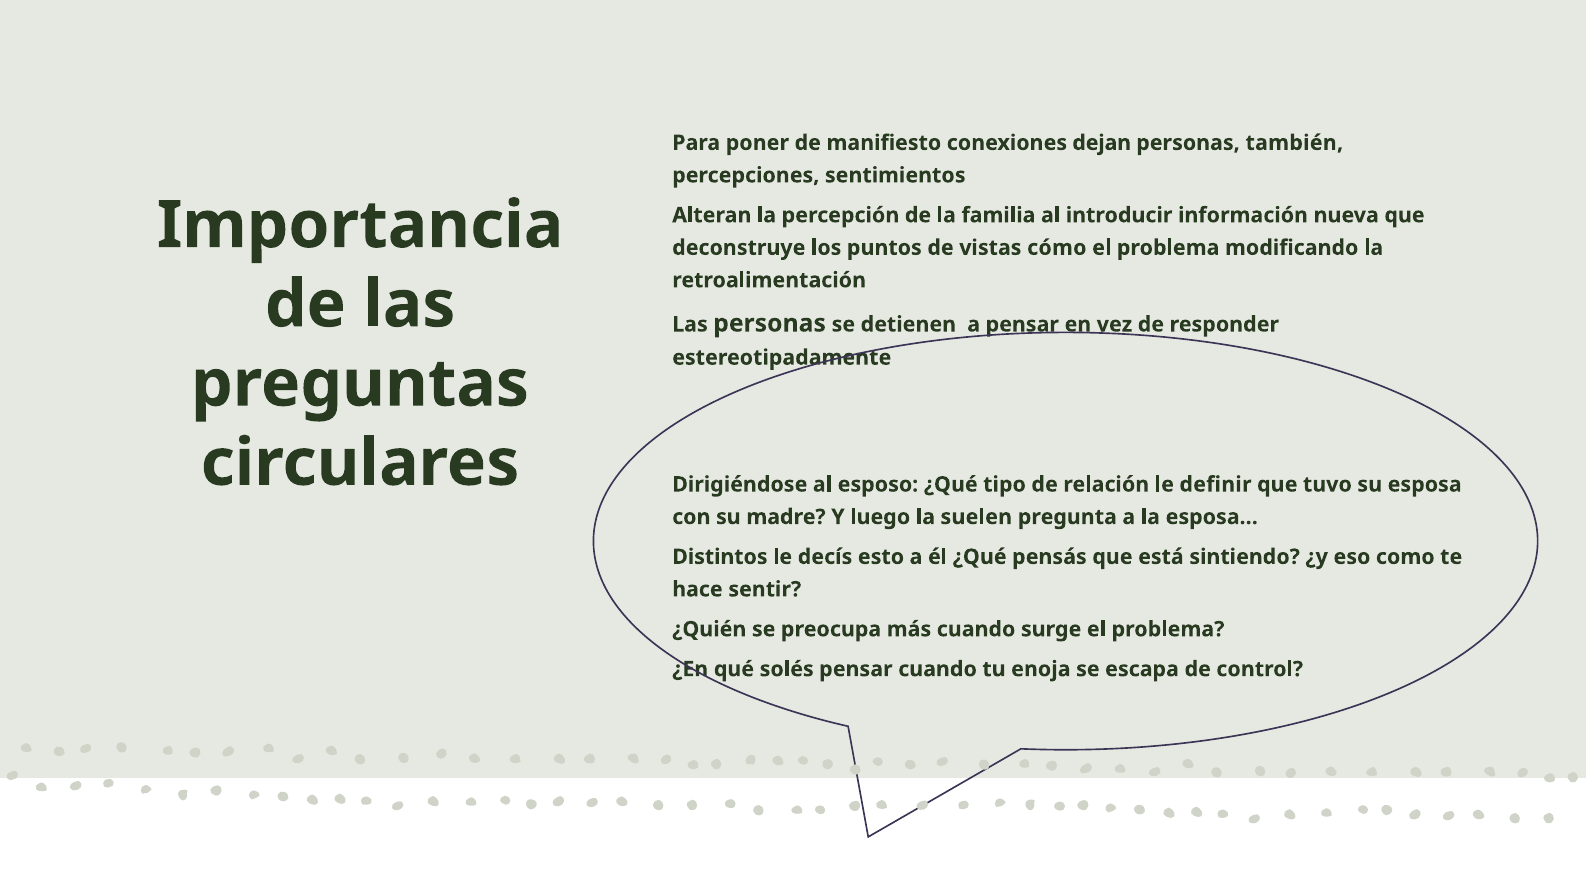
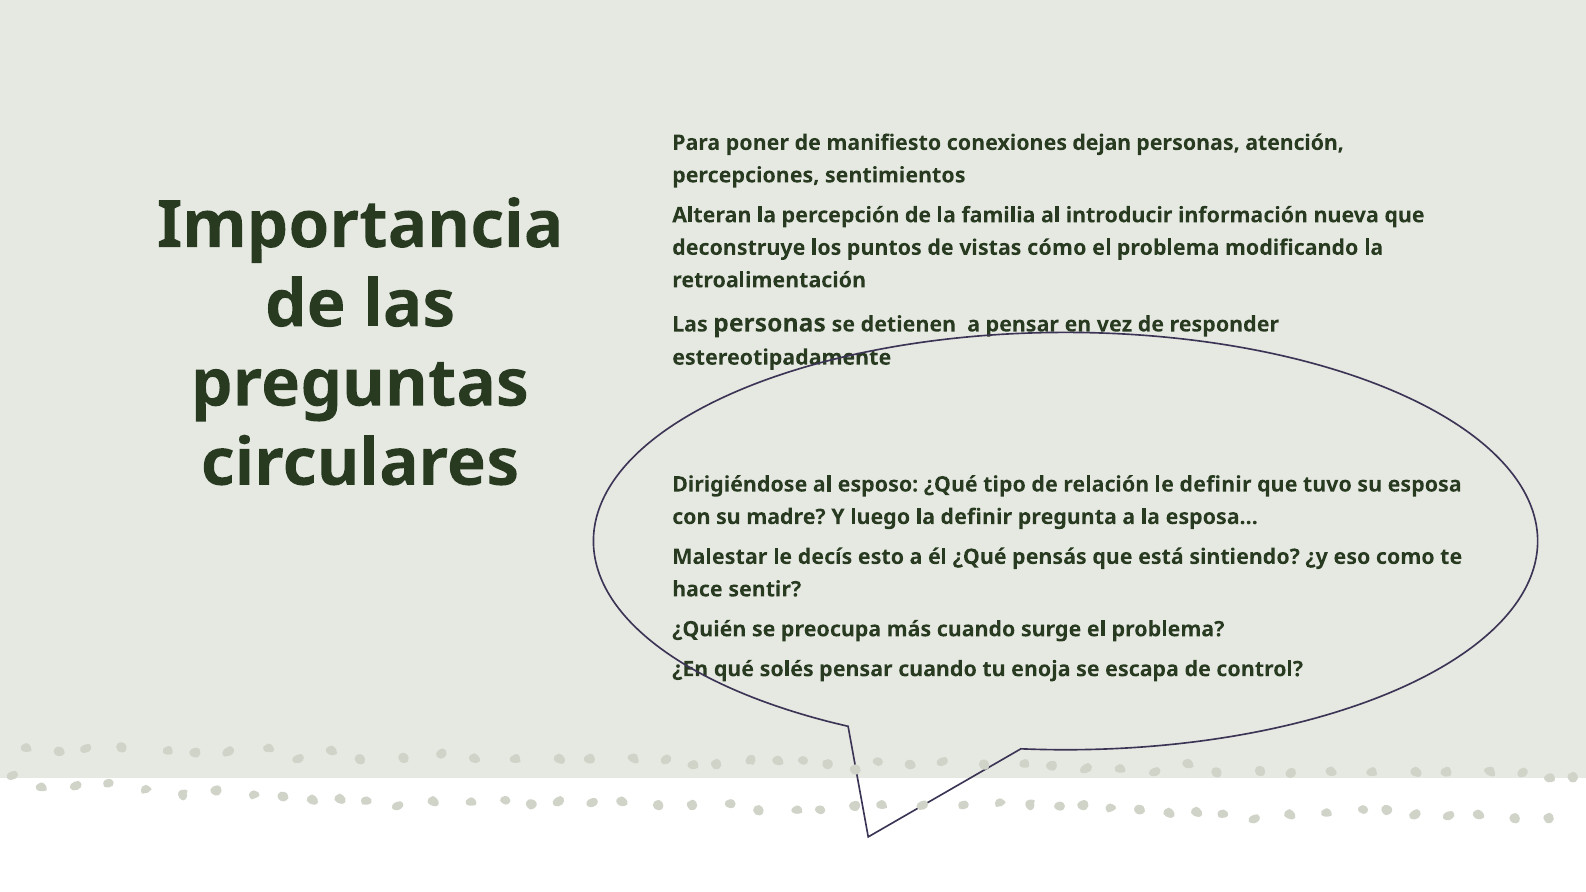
también: también -> atención (1295, 143)
la suelen: suelen -> definir (976, 517)
Distintos: Distintos -> Malestar (720, 557)
